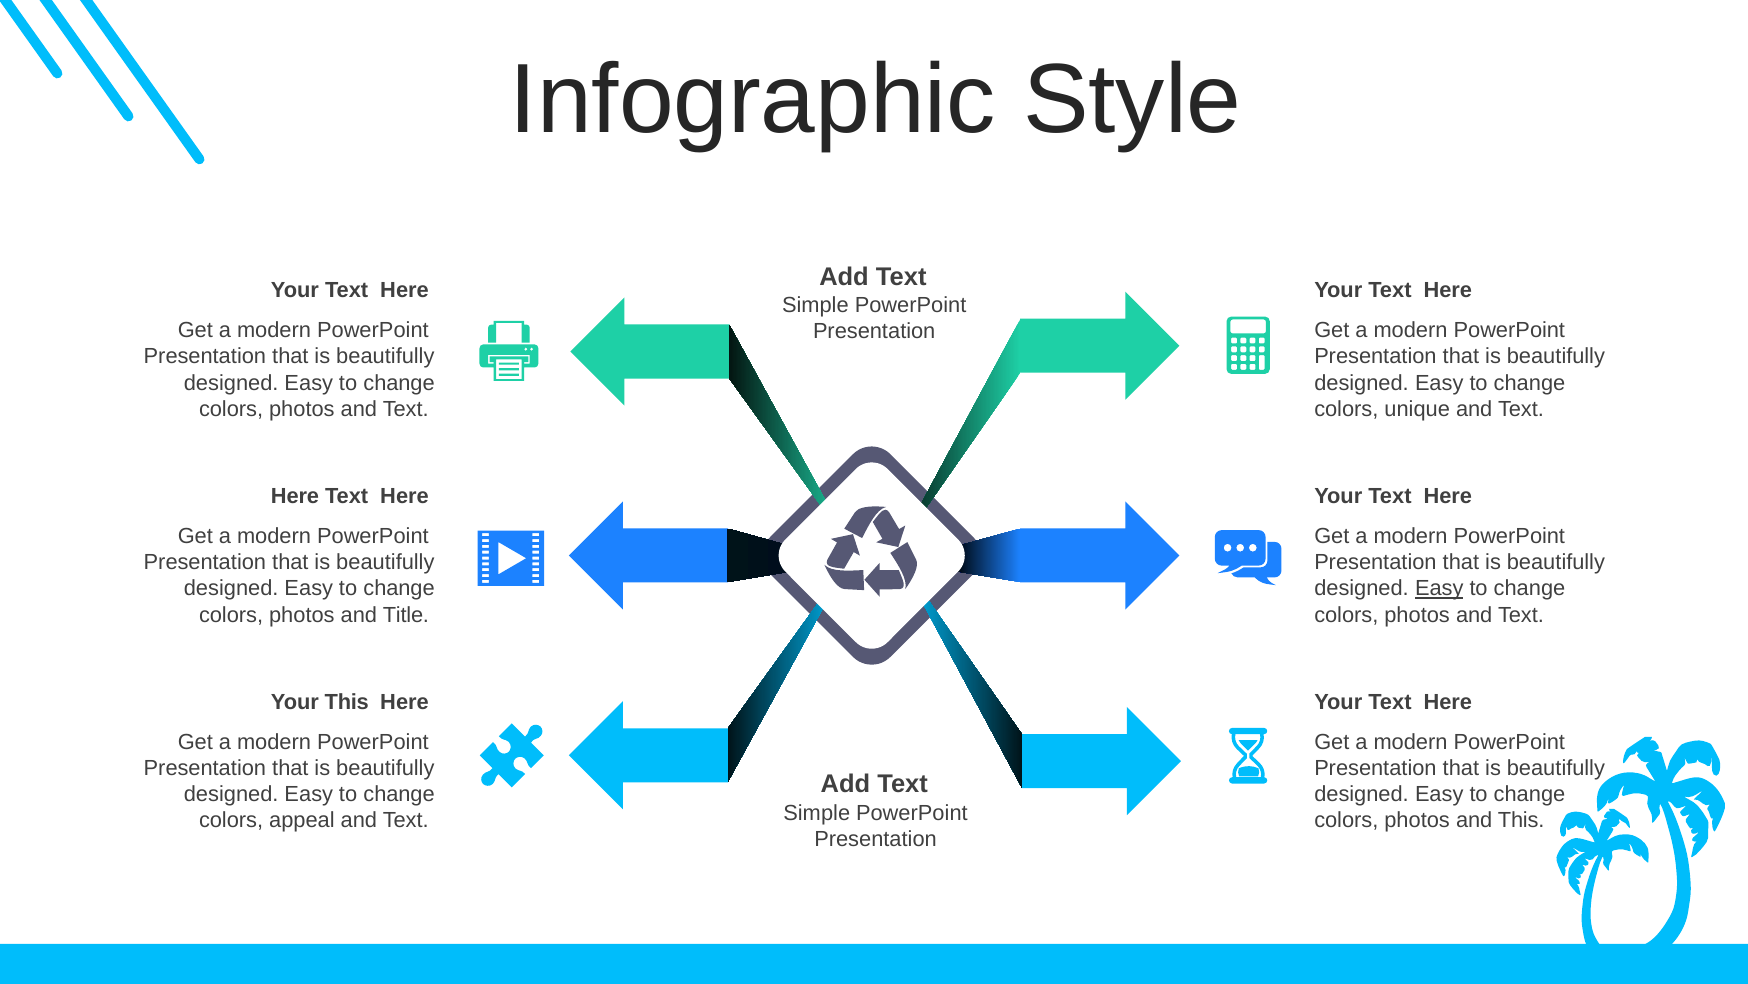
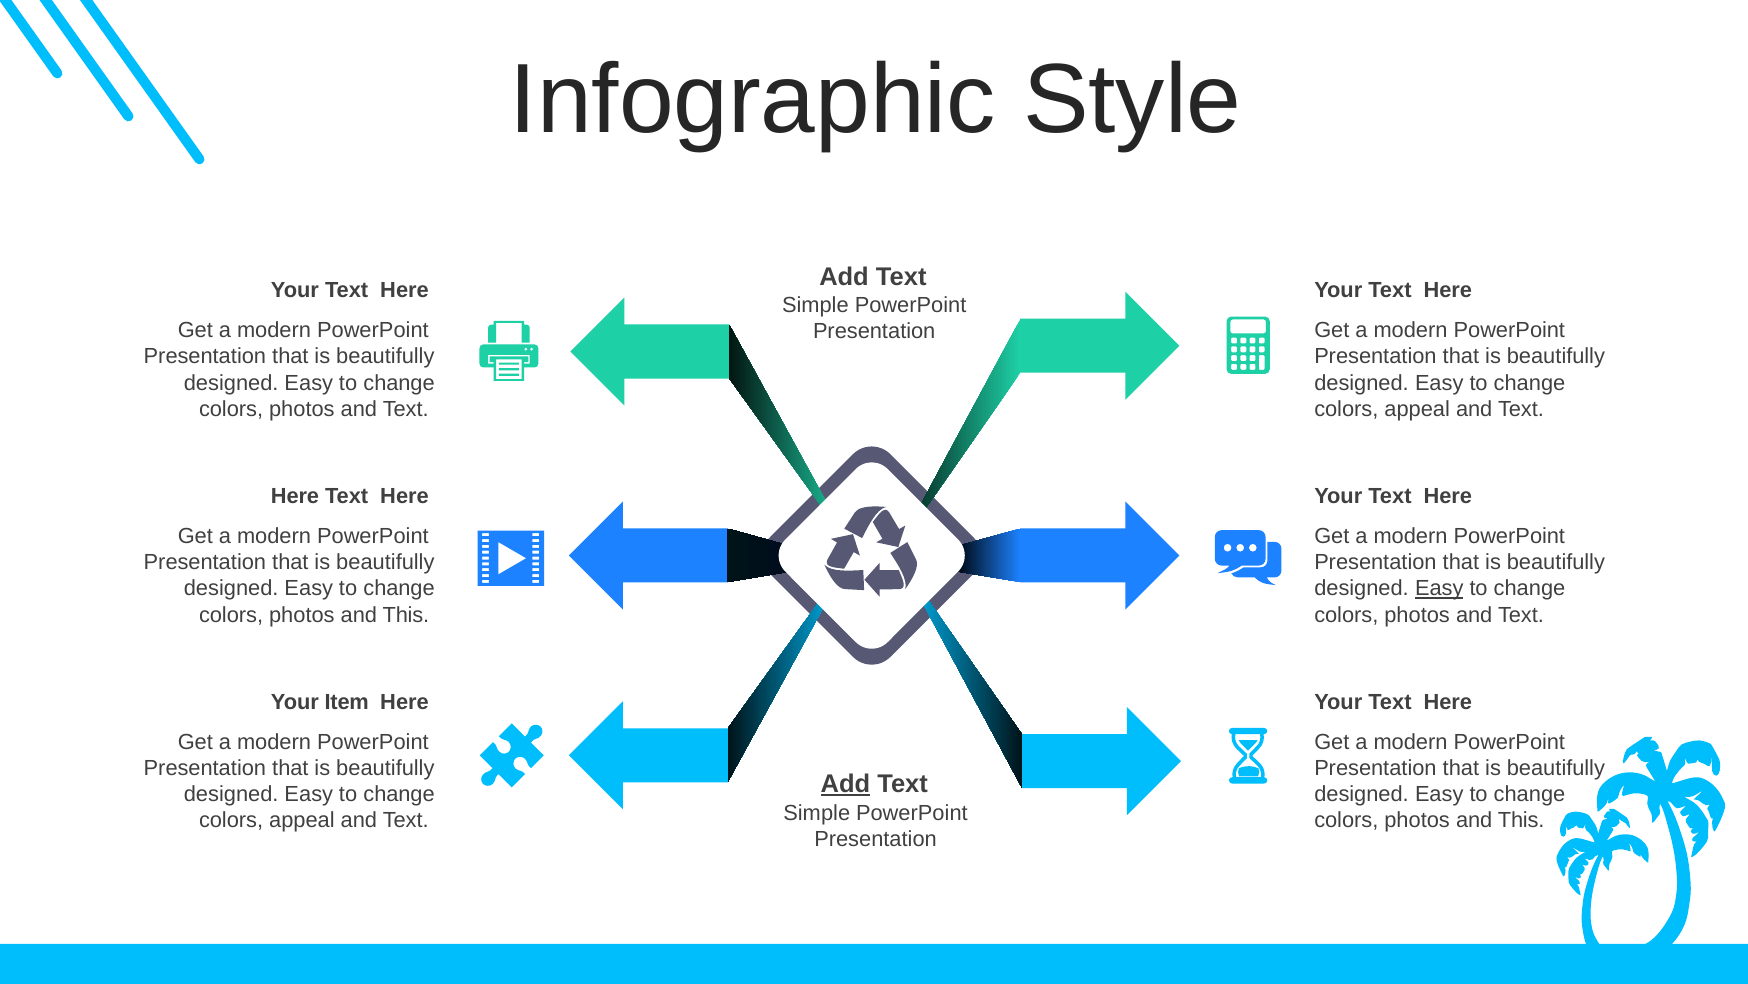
unique: unique -> appeal (1417, 409)
Title: Title -> This (406, 614)
Your This: This -> Item (347, 702)
Add underline: none -> present (845, 784)
